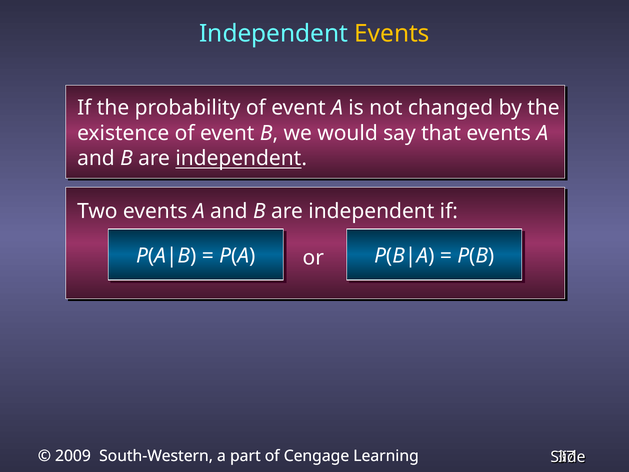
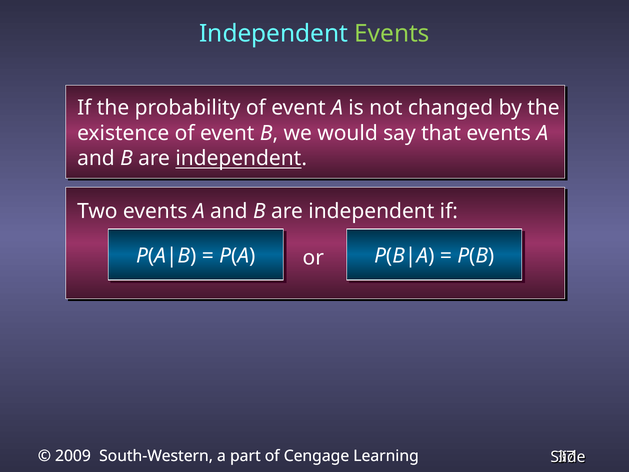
Events colour: yellow -> light green (392, 34)
